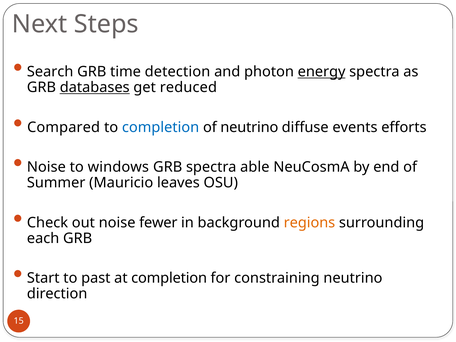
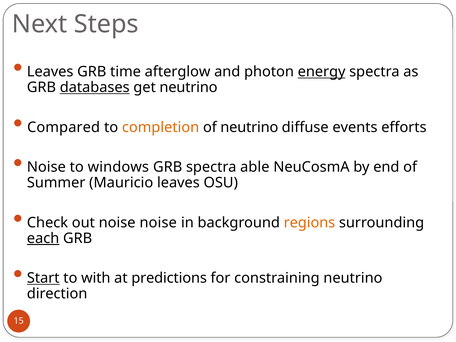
Search: Search -> Leaves (50, 72)
detection: detection -> afterglow (178, 72)
get reduced: reduced -> neutrino (189, 87)
completion colour: blue -> orange (161, 127)
noise fewer: fewer -> noise (158, 223)
each underline: none -> present (43, 238)
Start underline: none -> present (43, 278)
past: past -> with (96, 278)
at completion: completion -> predictions (169, 278)
